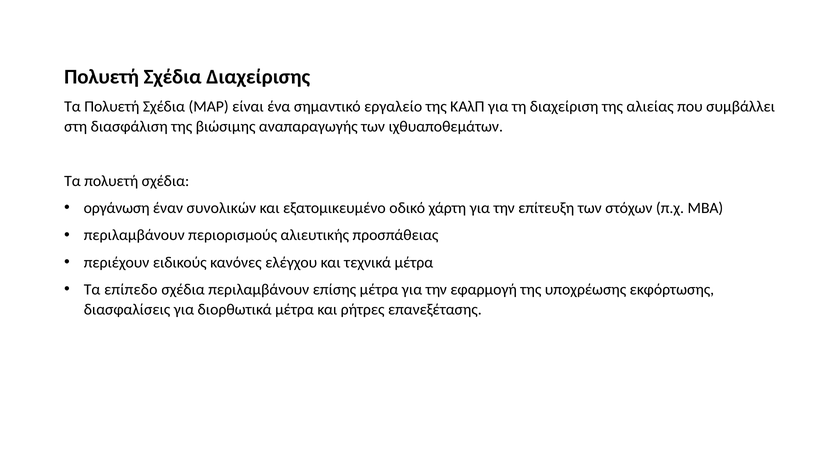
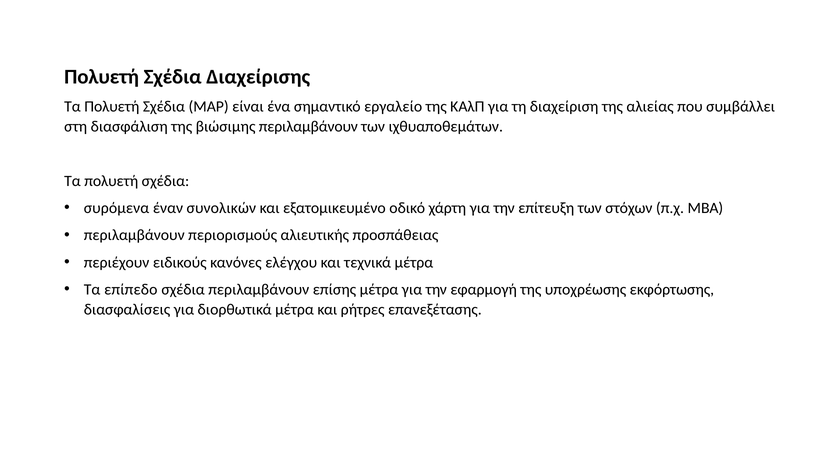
βιώσιμης αναπαραγωγής: αναπαραγωγής -> περιλαμβάνουν (308, 127)
οργάνωση: οργάνωση -> συρόμενα (117, 208)
